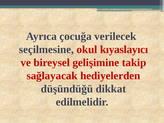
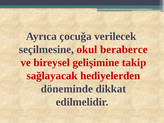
kıyaslayıcı: kıyaslayıcı -> beraberce (124, 49)
düşündüğü: düşündüğü -> döneminde (67, 89)
